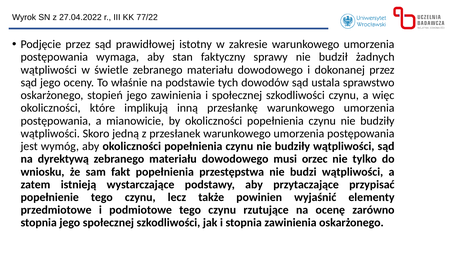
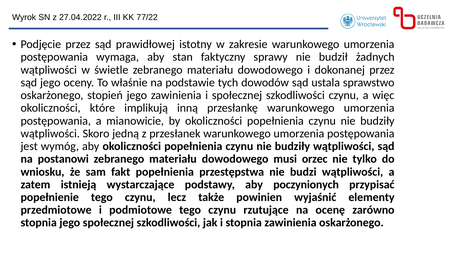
dyrektywą: dyrektywą -> postanowi (63, 159)
przytaczające: przytaczające -> poczynionych (306, 184)
